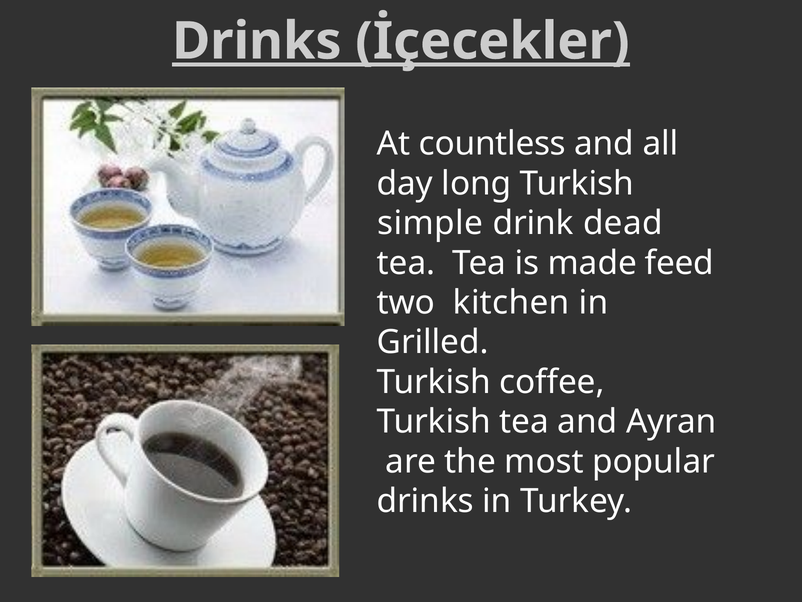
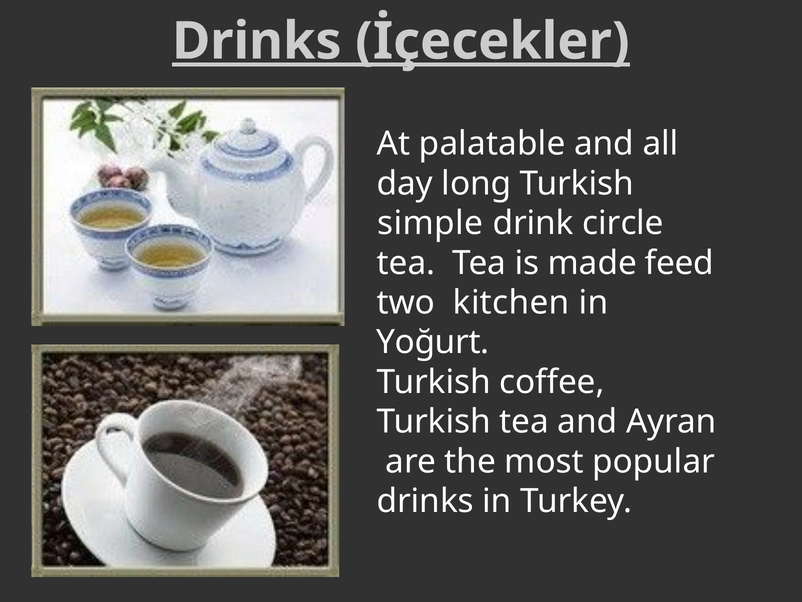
countless: countless -> palatable (492, 144)
dead: dead -> circle (623, 223)
Grilled: Grilled -> Yoğurt (433, 342)
